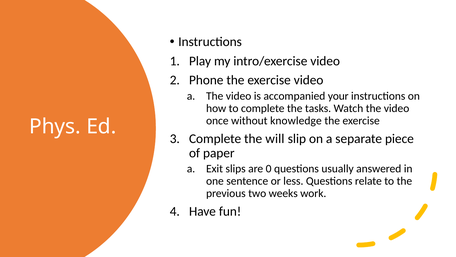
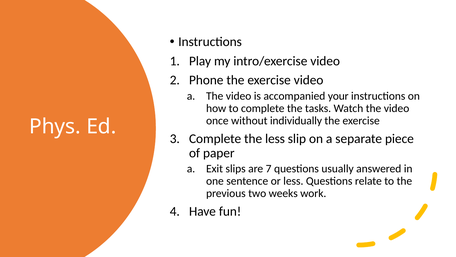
knowledge: knowledge -> individually (296, 120)
the will: will -> less (275, 138)
0: 0 -> 7 (269, 168)
